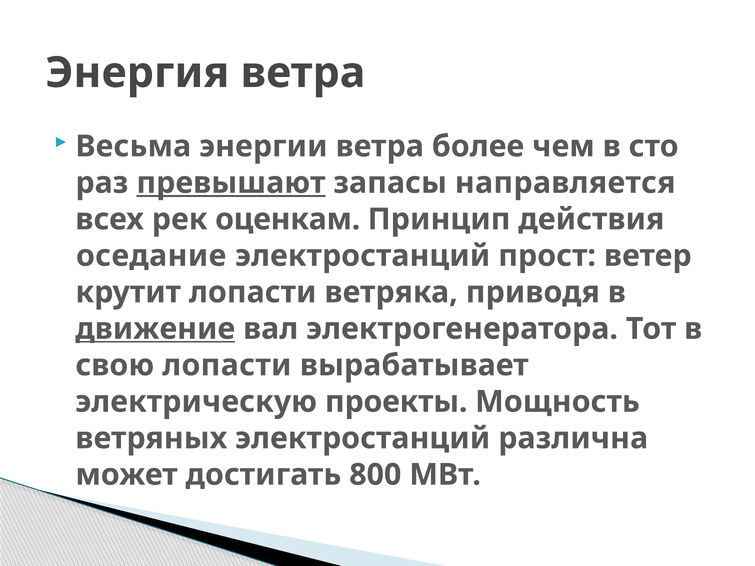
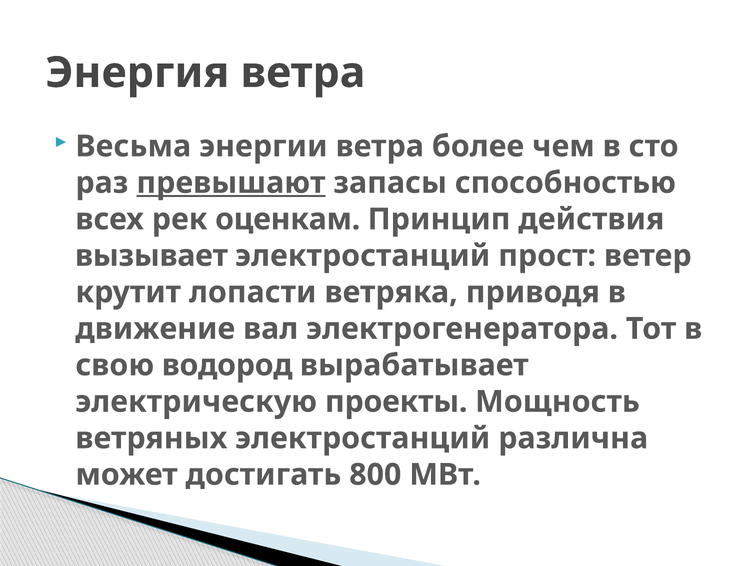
направляется: направляется -> способностью (565, 183)
оседание: оседание -> вызывает (151, 256)
движение underline: present -> none (155, 329)
свою лопасти: лопасти -> водород (227, 365)
